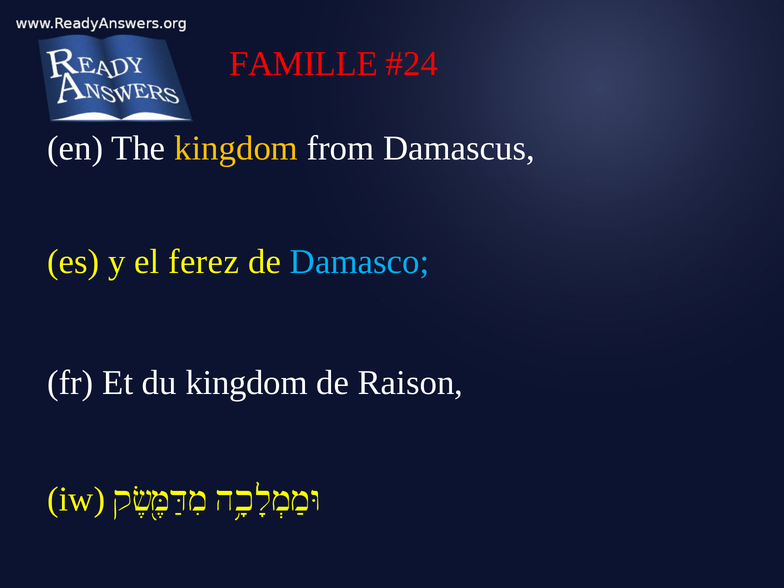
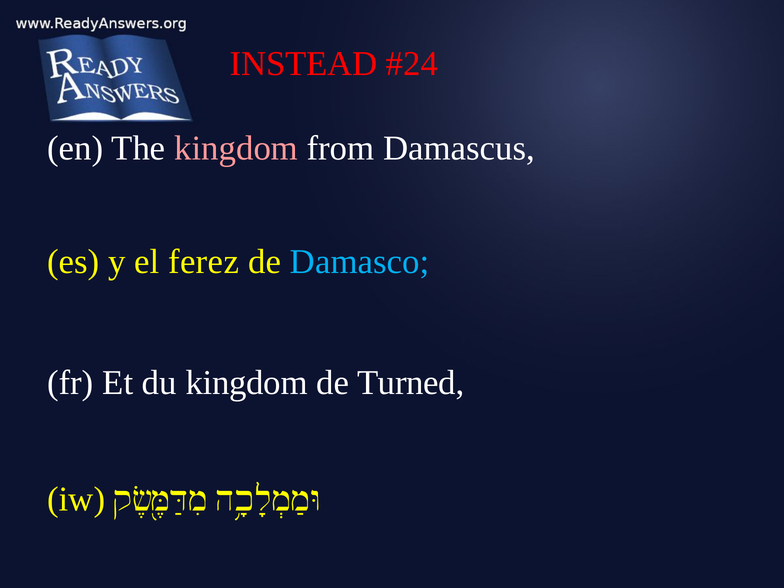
FAMILLE: FAMILLE -> INSTEAD (303, 64)
kingdom colour: yellow -> pink (236, 148)
Raison: Raison -> Turned (411, 383)
